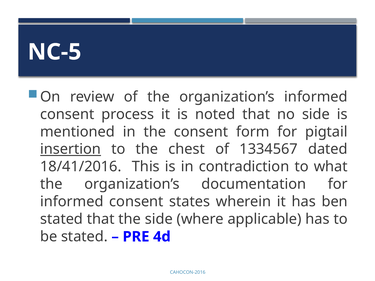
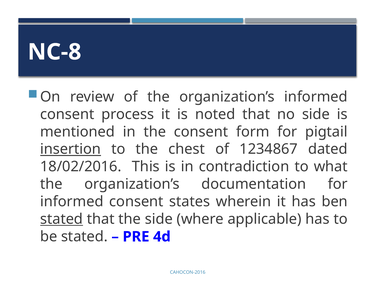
NC-5: NC-5 -> NC-8 (54, 52)
1334567: 1334567 -> 1234867 (269, 149)
18/41/2016: 18/41/2016 -> 18/02/2016 (81, 167)
stated underline: none -> present (62, 219)
